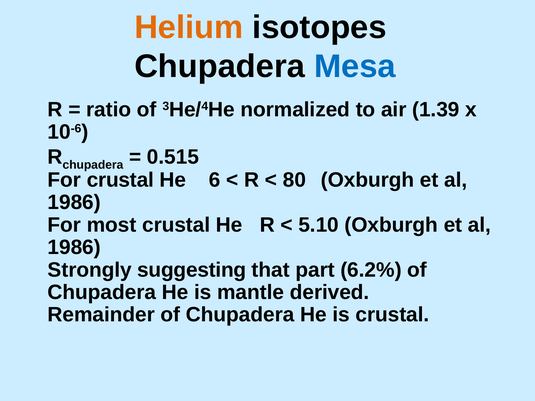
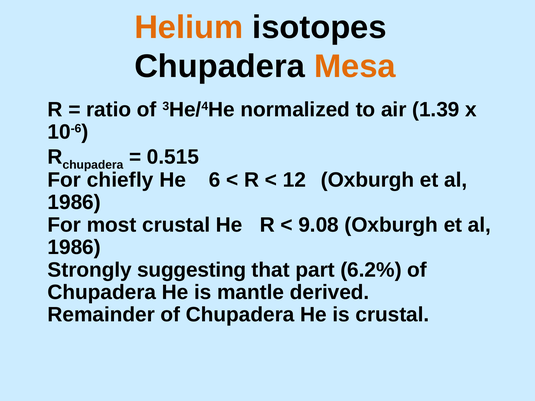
Mesa colour: blue -> orange (355, 66)
For crustal: crustal -> chiefly (120, 180)
80: 80 -> 12 (294, 180)
5.10: 5.10 -> 9.08 (319, 225)
